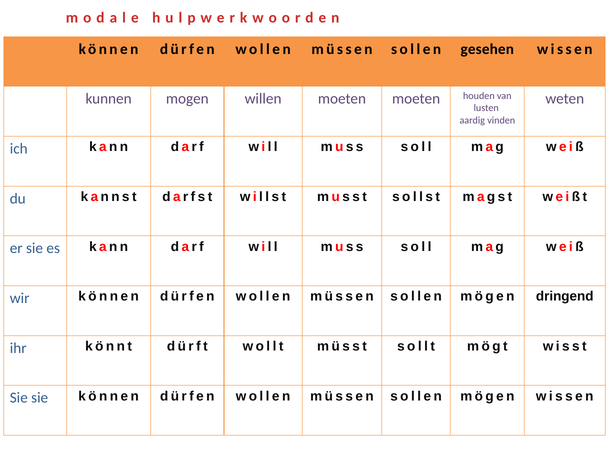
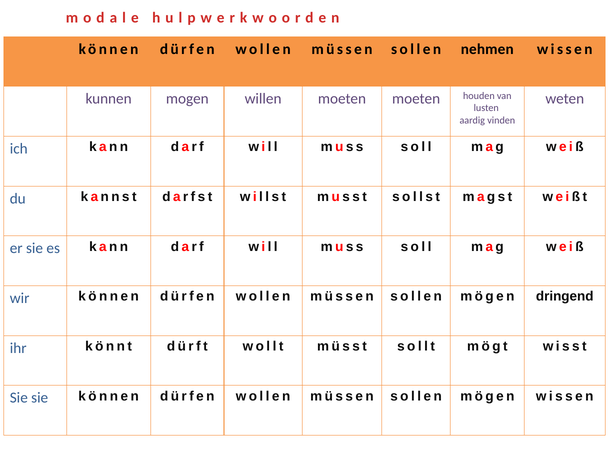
gesehen: gesehen -> nehmen (487, 49)
